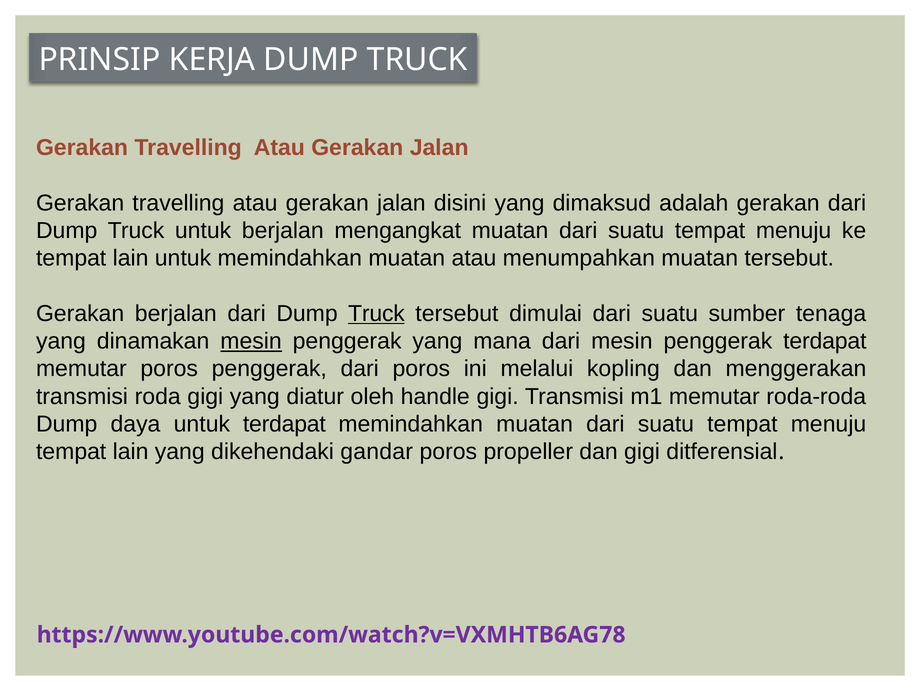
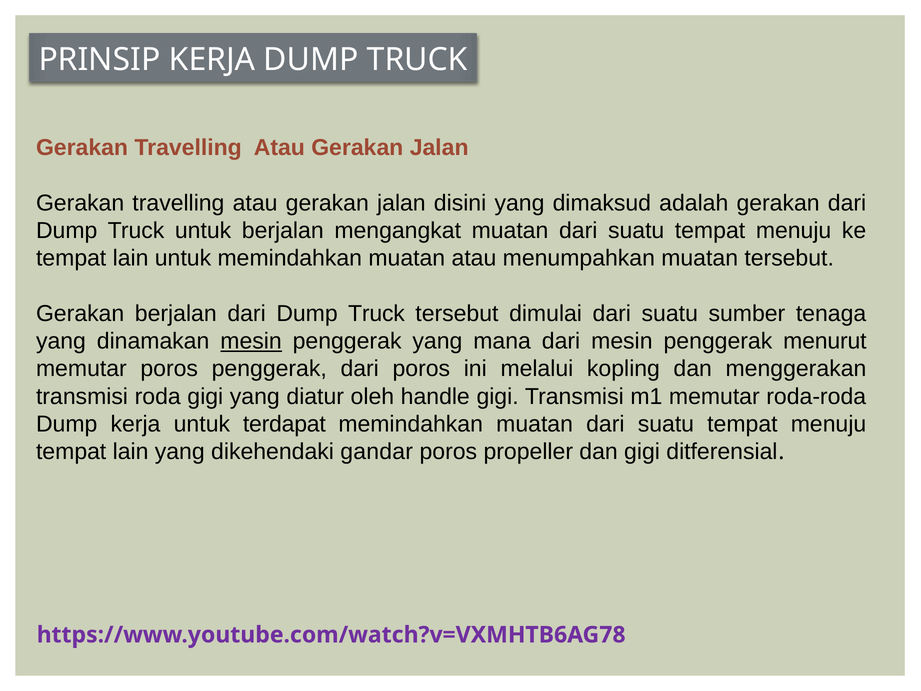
Truck underline: present -> none (376, 313)
penggerak terdapat: terdapat -> menurut (825, 341)
Dump daya: daya -> kerja (135, 424)
